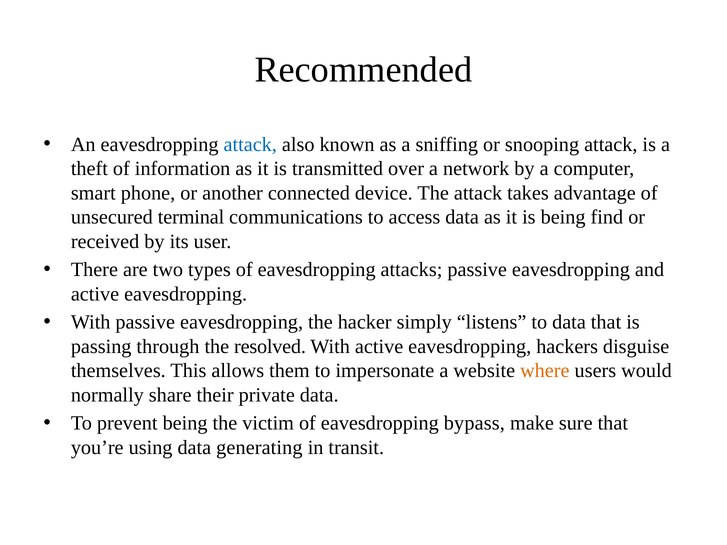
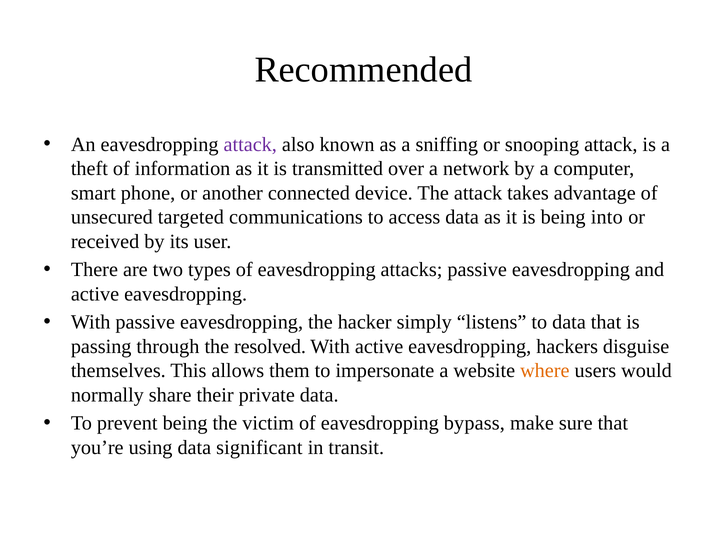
attack colour: blue -> purple (250, 144)
terminal: terminal -> targeted (191, 217)
find: find -> into (607, 217)
generating: generating -> significant (259, 448)
